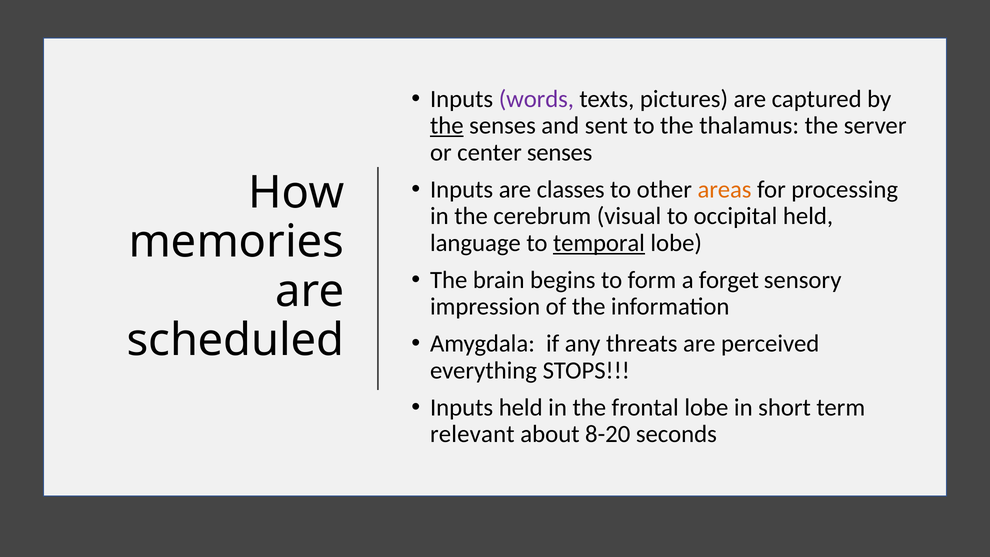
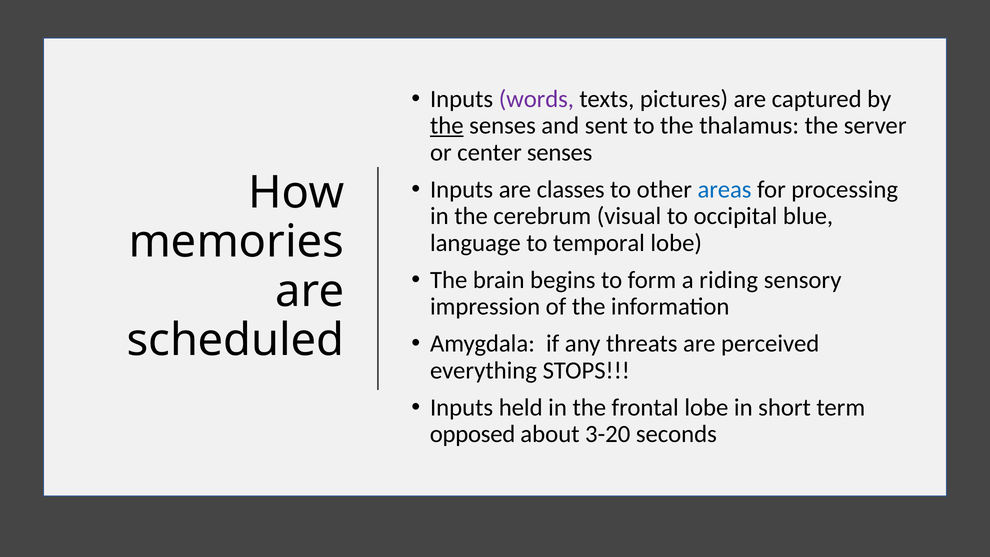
areas colour: orange -> blue (725, 189)
occipital held: held -> blue (808, 216)
temporal underline: present -> none (599, 243)
forget: forget -> riding (729, 280)
relevant: relevant -> opposed (473, 434)
8-20: 8-20 -> 3-20 (608, 434)
